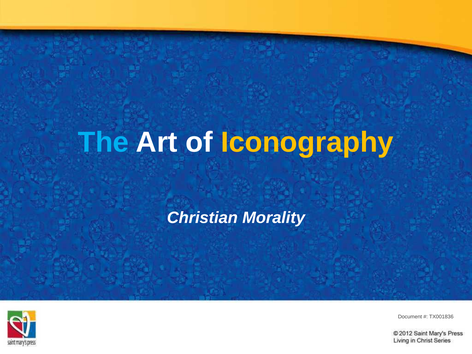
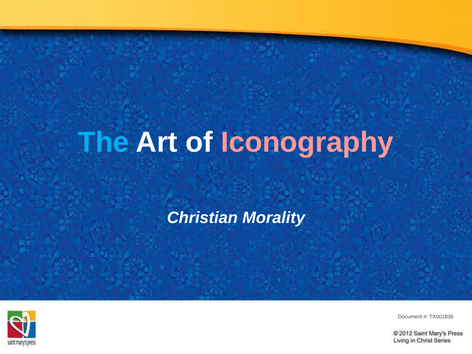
Iconography colour: yellow -> pink (307, 142)
